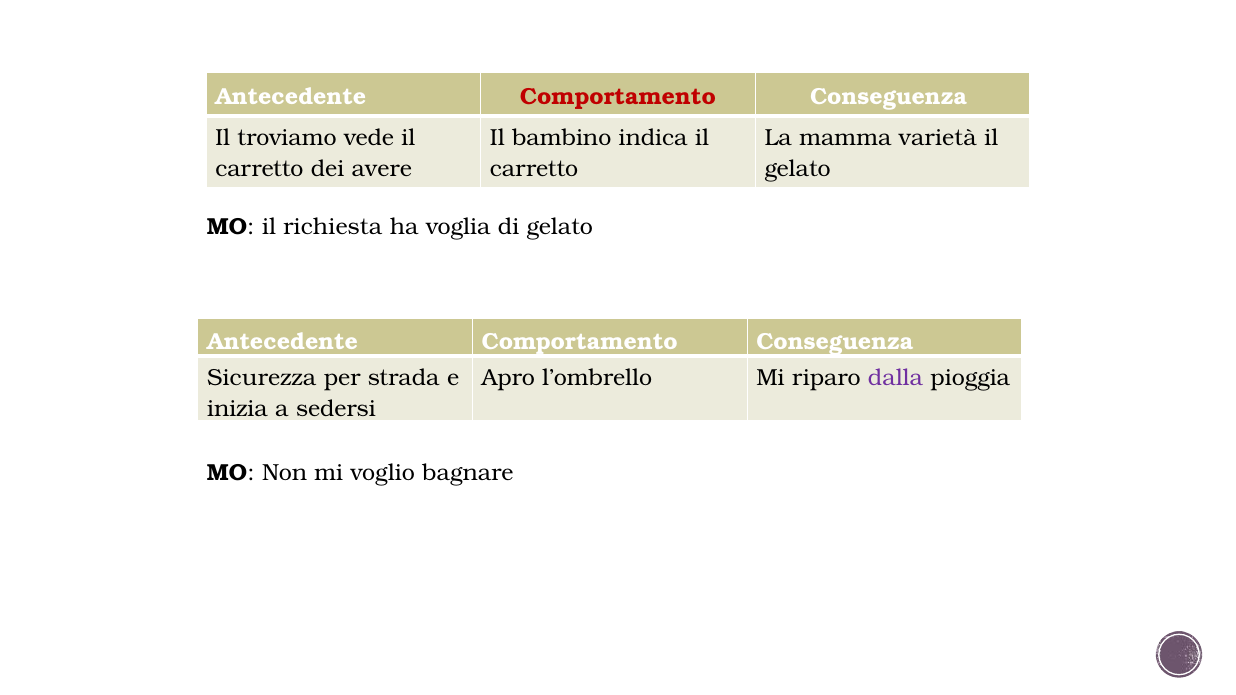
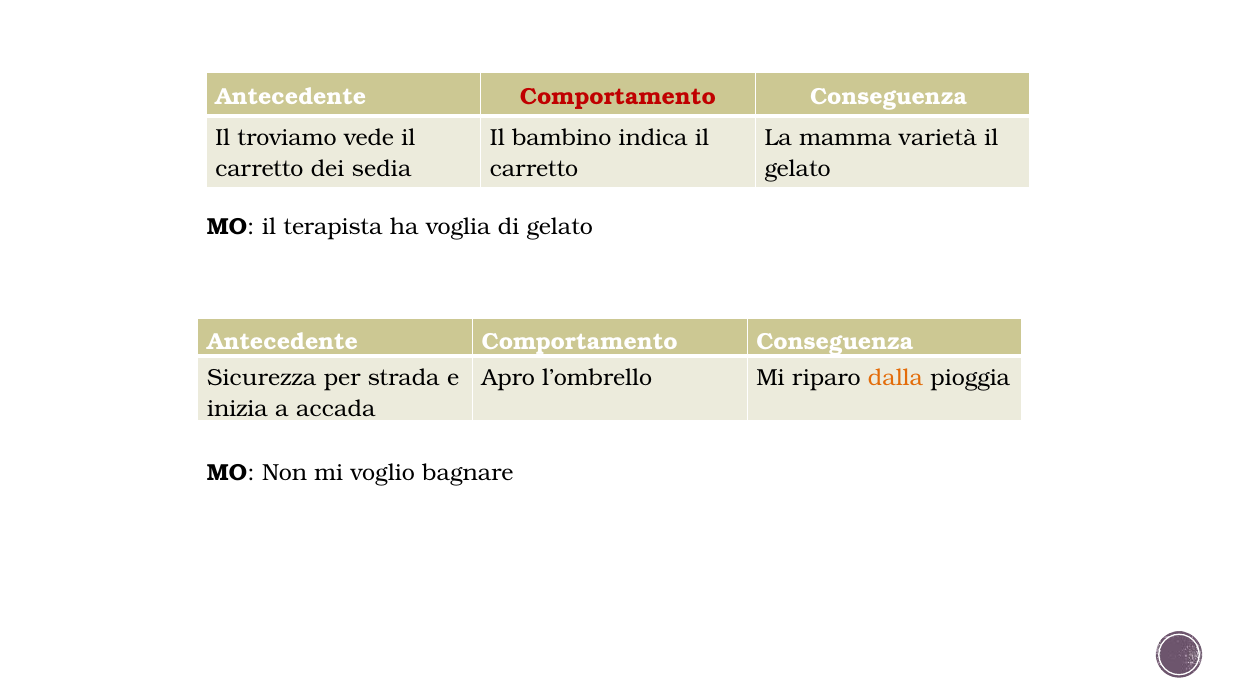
avere: avere -> sedia (382, 169)
richiesta: richiesta -> terapista (333, 227)
dalla colour: purple -> orange (896, 378)
sedersi: sedersi -> accada (336, 409)
